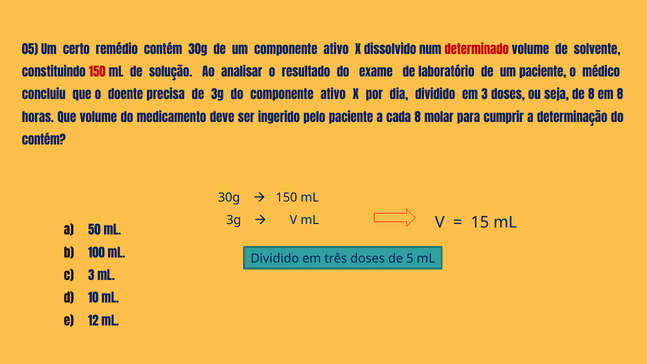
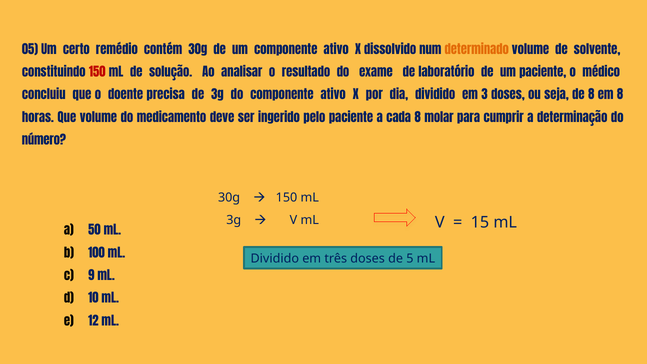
determinado colour: red -> orange (477, 50)
contém: contém -> número (44, 141)
3: 3 -> 9 (91, 276)
